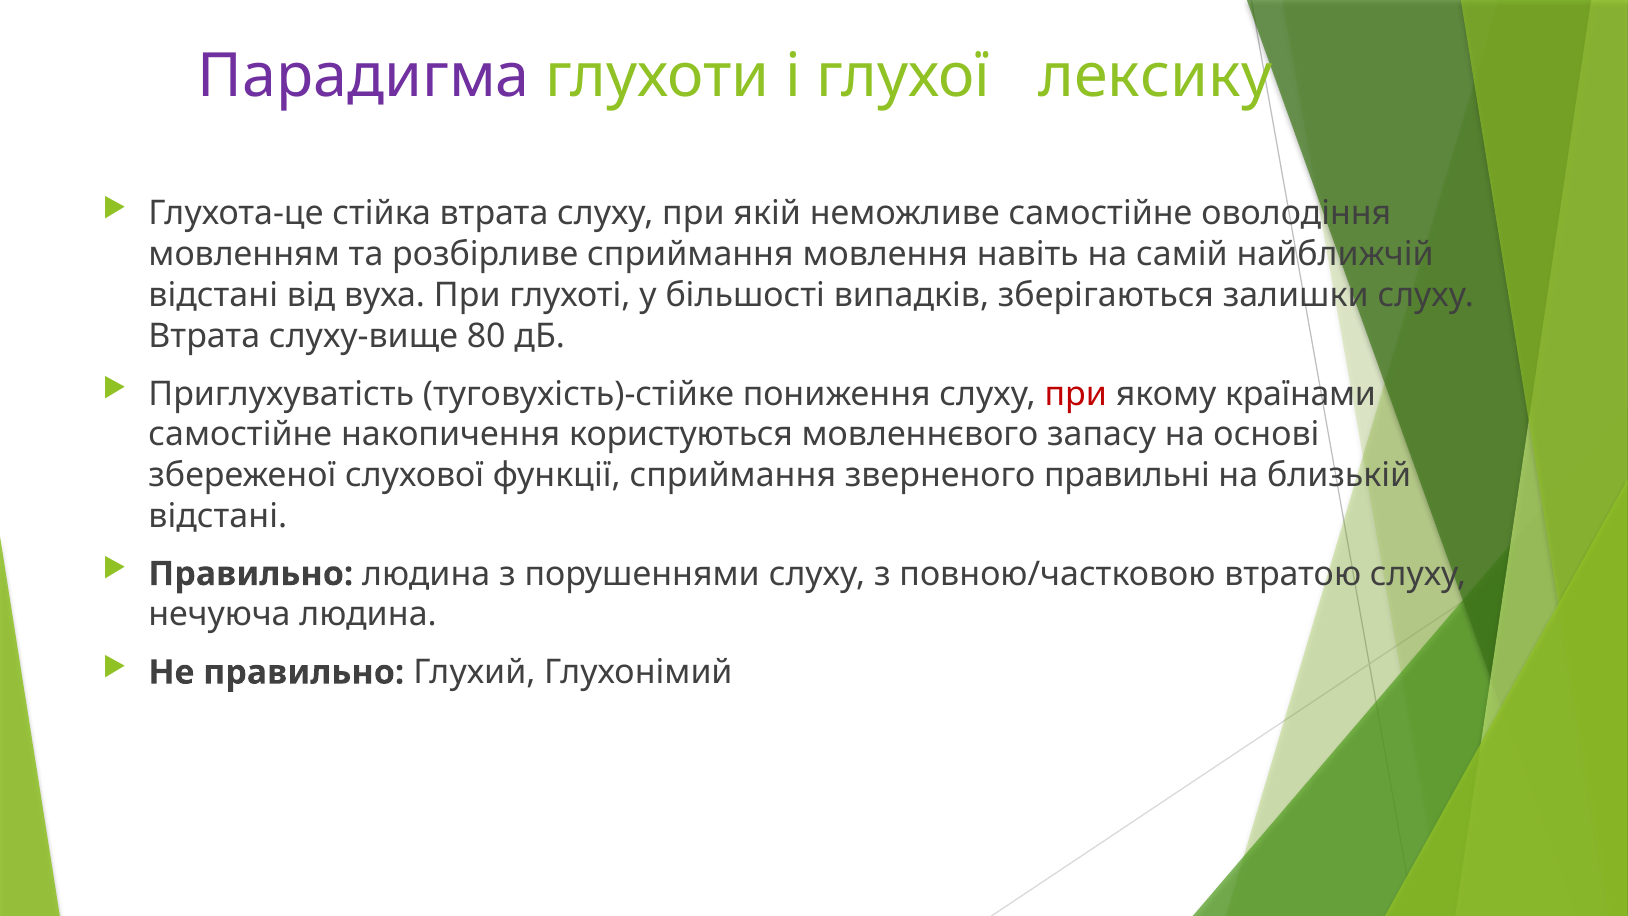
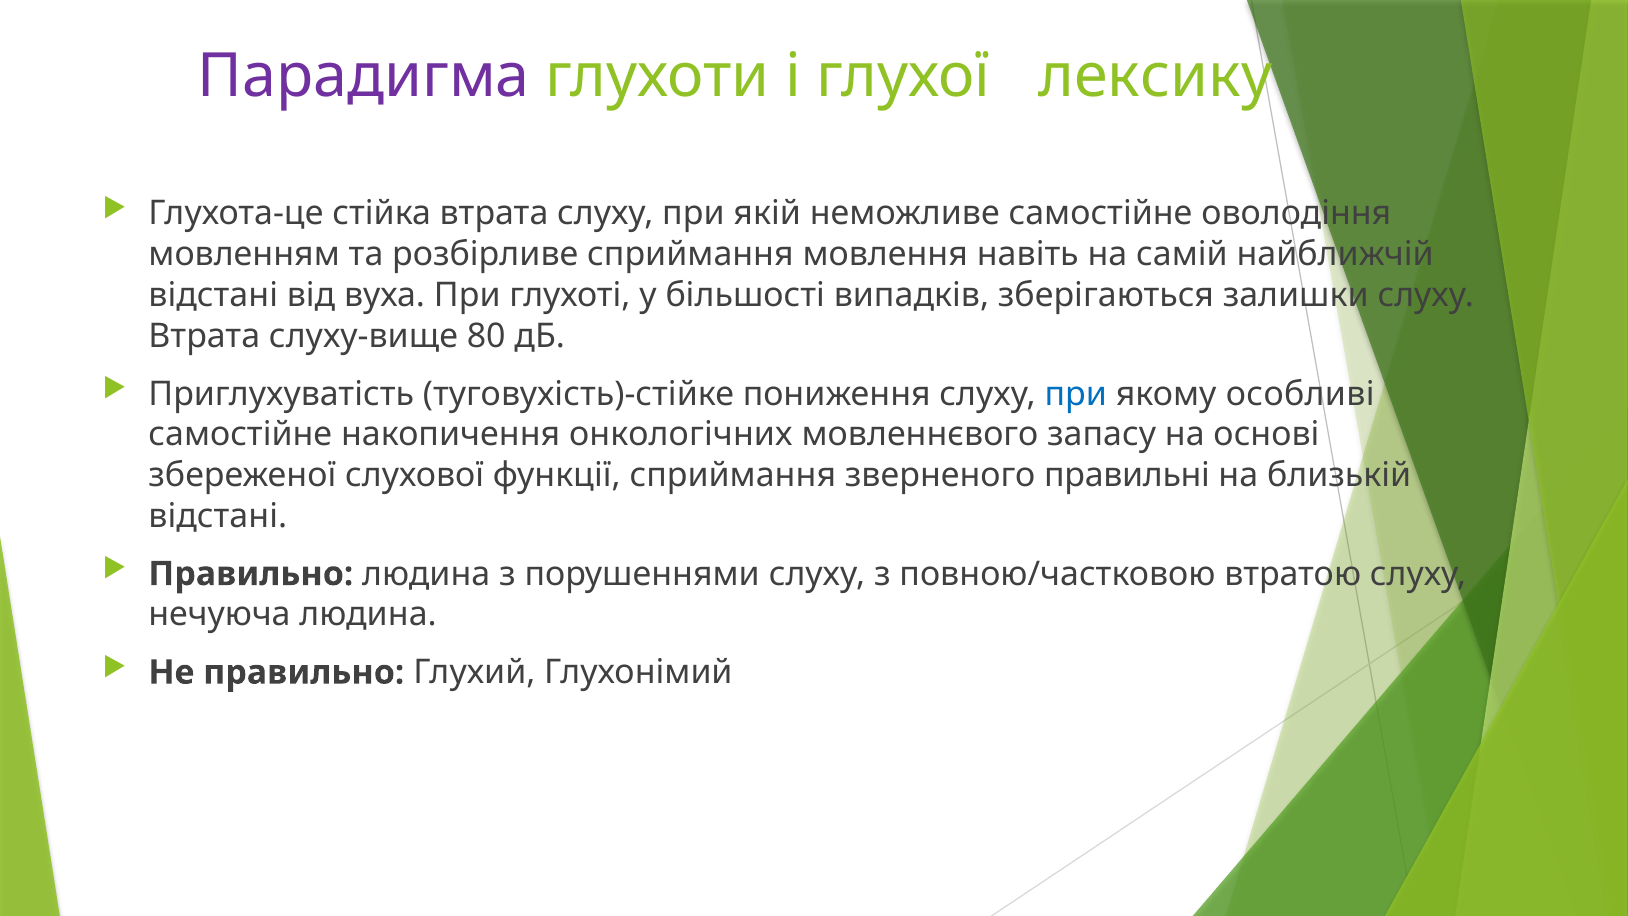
при colour: red -> blue (1076, 394)
країнами: країнами -> особливі (1300, 394)
користуються: користуються -> онкологічних (681, 435)
